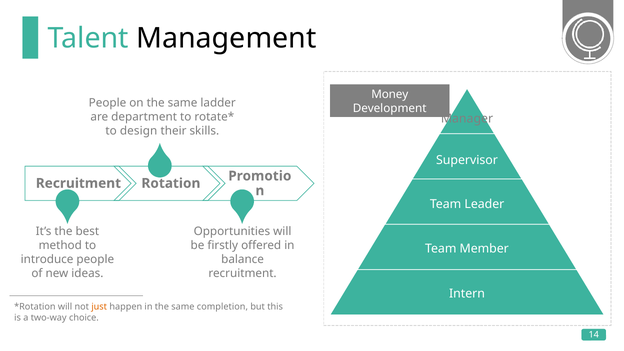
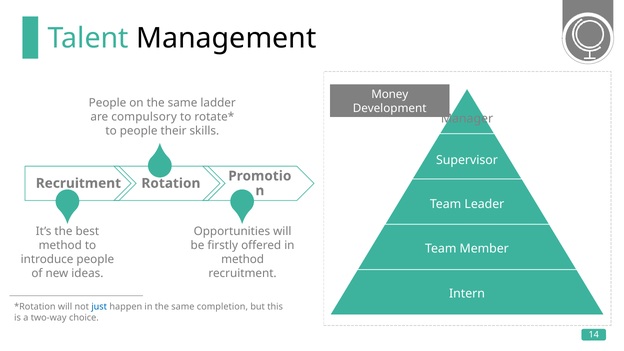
department: department -> compulsory (144, 117)
to design: design -> people (139, 131)
balance: balance -> method (243, 259)
just colour: orange -> blue (99, 307)
